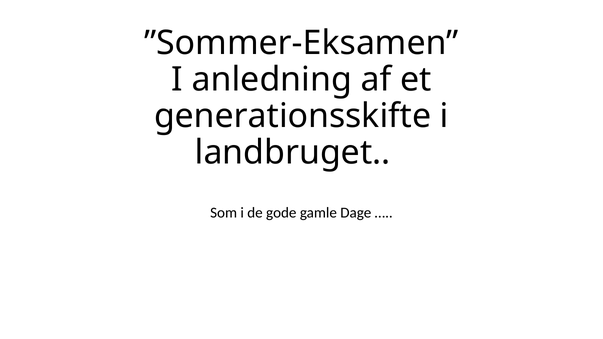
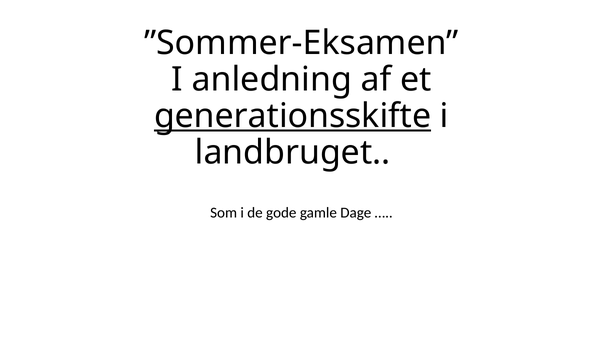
generationsskifte underline: none -> present (293, 116)
